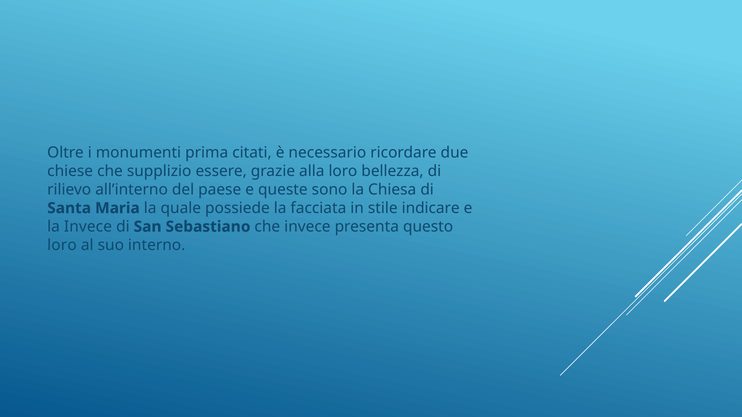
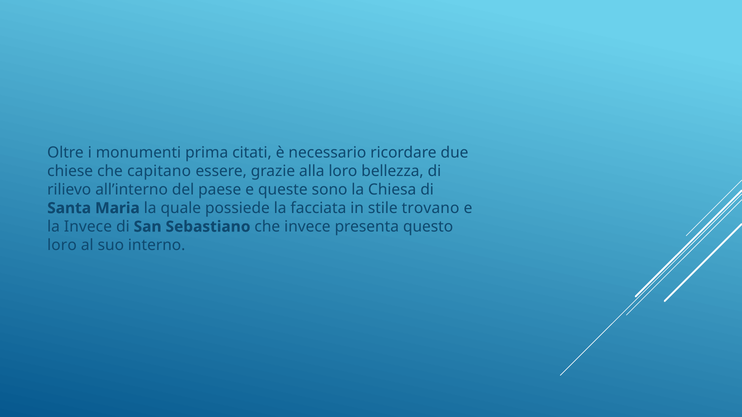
supplizio: supplizio -> capitano (159, 171)
indicare: indicare -> trovano (431, 208)
